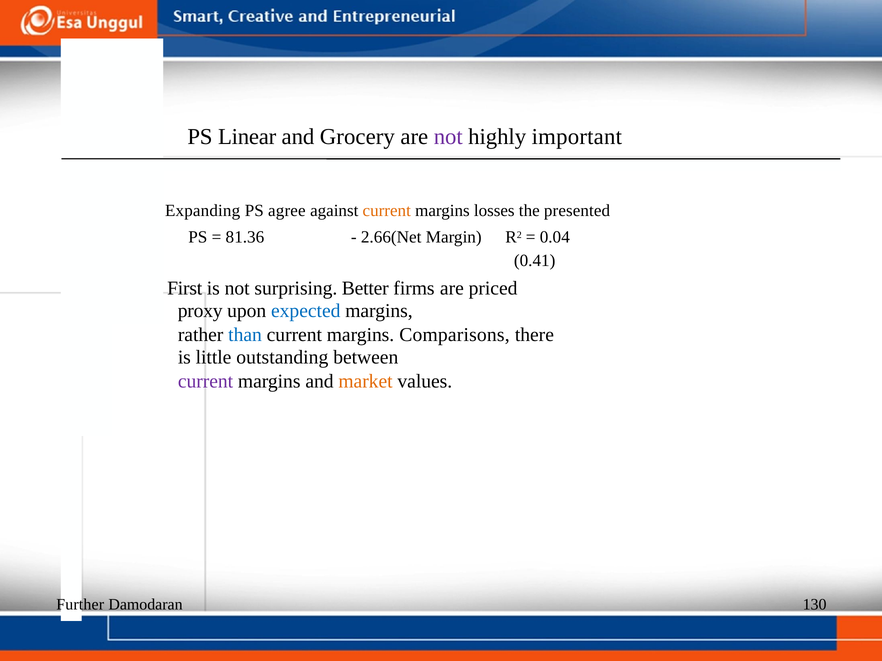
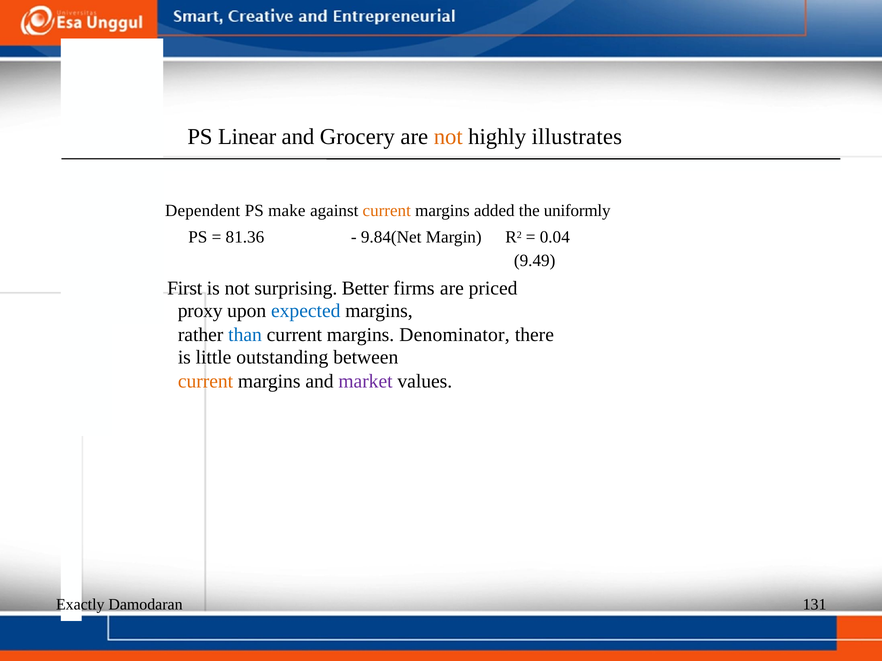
not colour: purple -> orange (448, 137)
important: important -> illustrates (577, 137)
Expanding: Expanding -> Dependent (203, 211)
agree: agree -> make (287, 211)
losses: losses -> added (494, 211)
presented: presented -> uniformly (577, 211)
2.66(Net: 2.66(Net -> 9.84(Net (391, 237)
0.41: 0.41 -> 9.49 (535, 261)
Comparisons: Comparisons -> Denominator (454, 335)
current colour: purple -> orange (206, 381)
market colour: orange -> purple (366, 381)
Further: Further -> Exactly (80, 605)
130: 130 -> 131 (815, 605)
